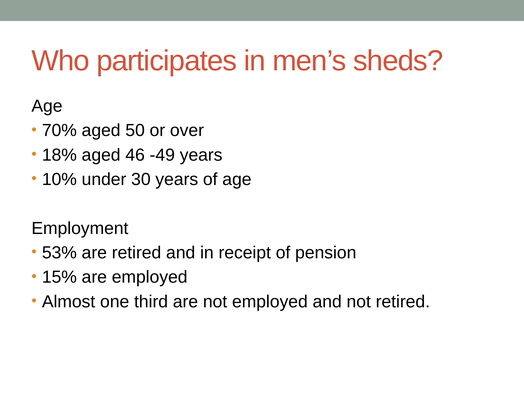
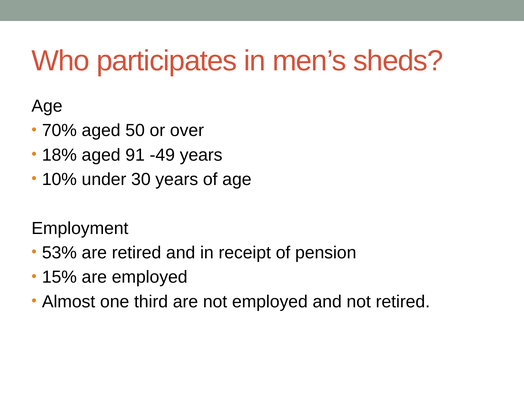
46: 46 -> 91 (135, 155)
